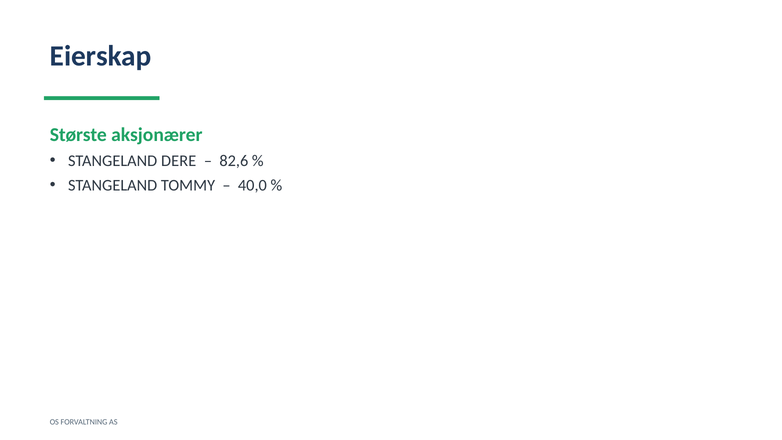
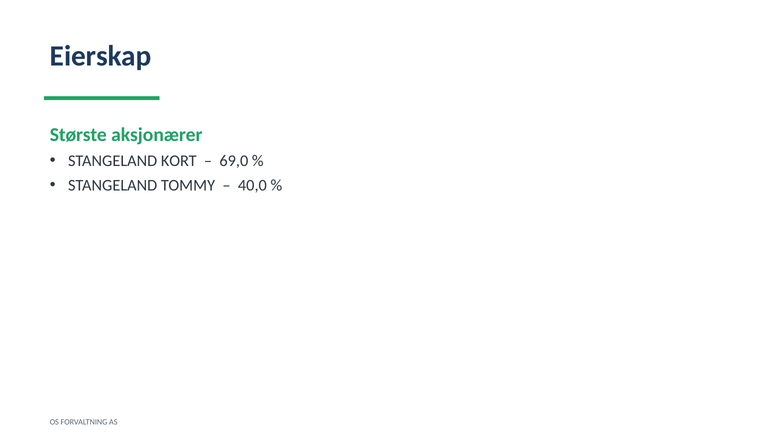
DERE: DERE -> KORT (179, 161)
82,6: 82,6 -> 69,0 (234, 161)
